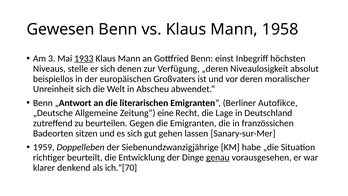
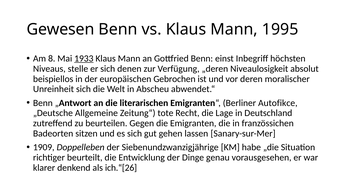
1958: 1958 -> 1995 (280, 29)
3: 3 -> 8 (52, 58)
Großvaters: Großvaters -> Gebrochen (174, 79)
eine: eine -> tote (165, 113)
1959: 1959 -> 1909 (44, 147)
genau underline: present -> none (218, 157)
ich.“[70: ich.“[70 -> ich.“[26 (121, 167)
